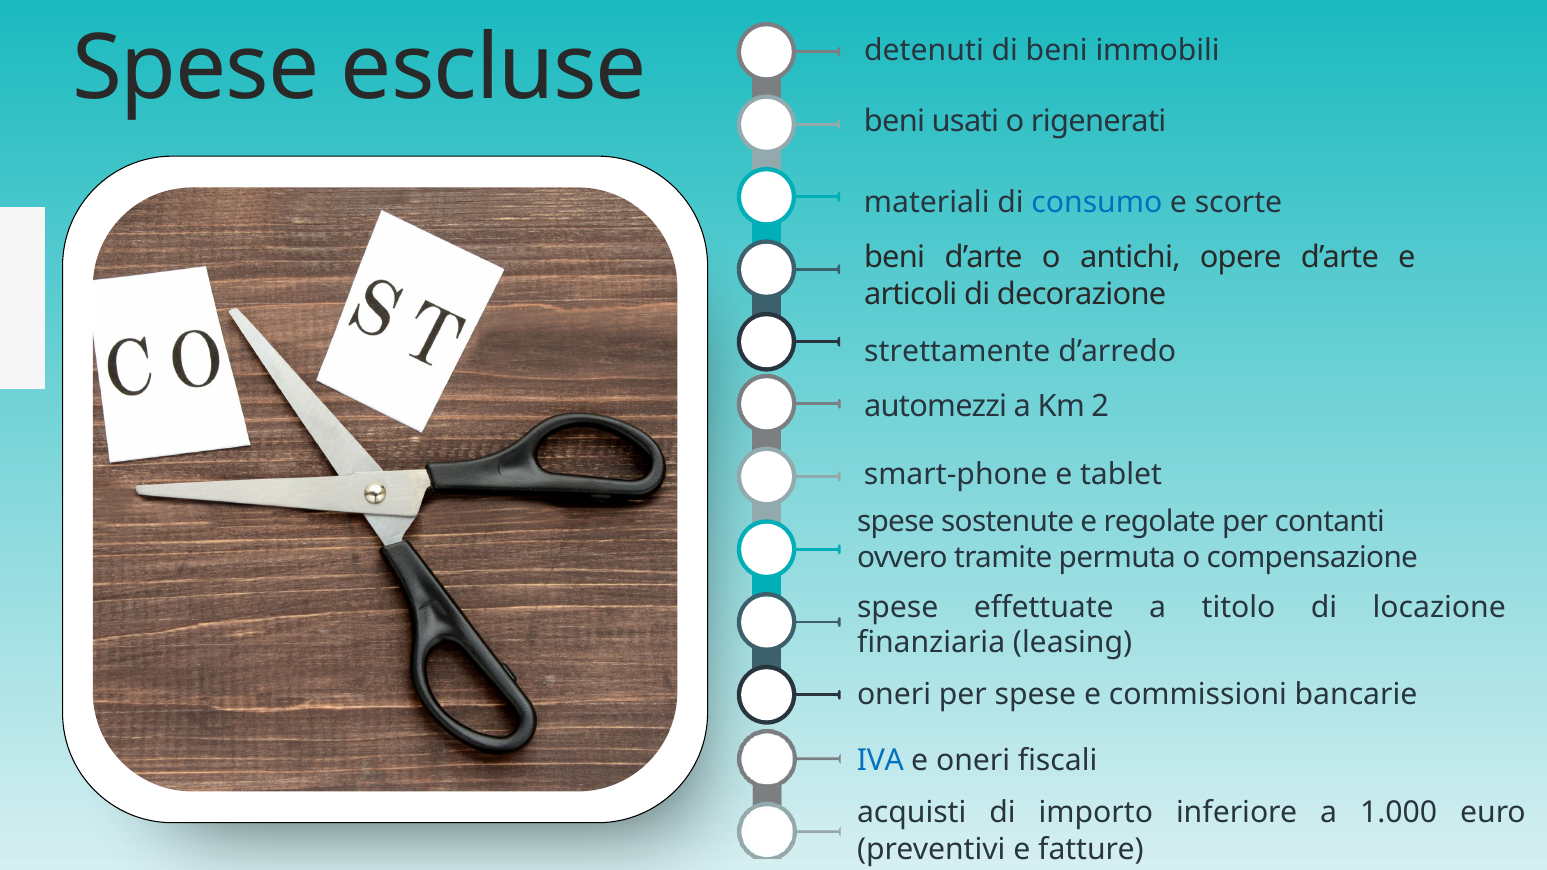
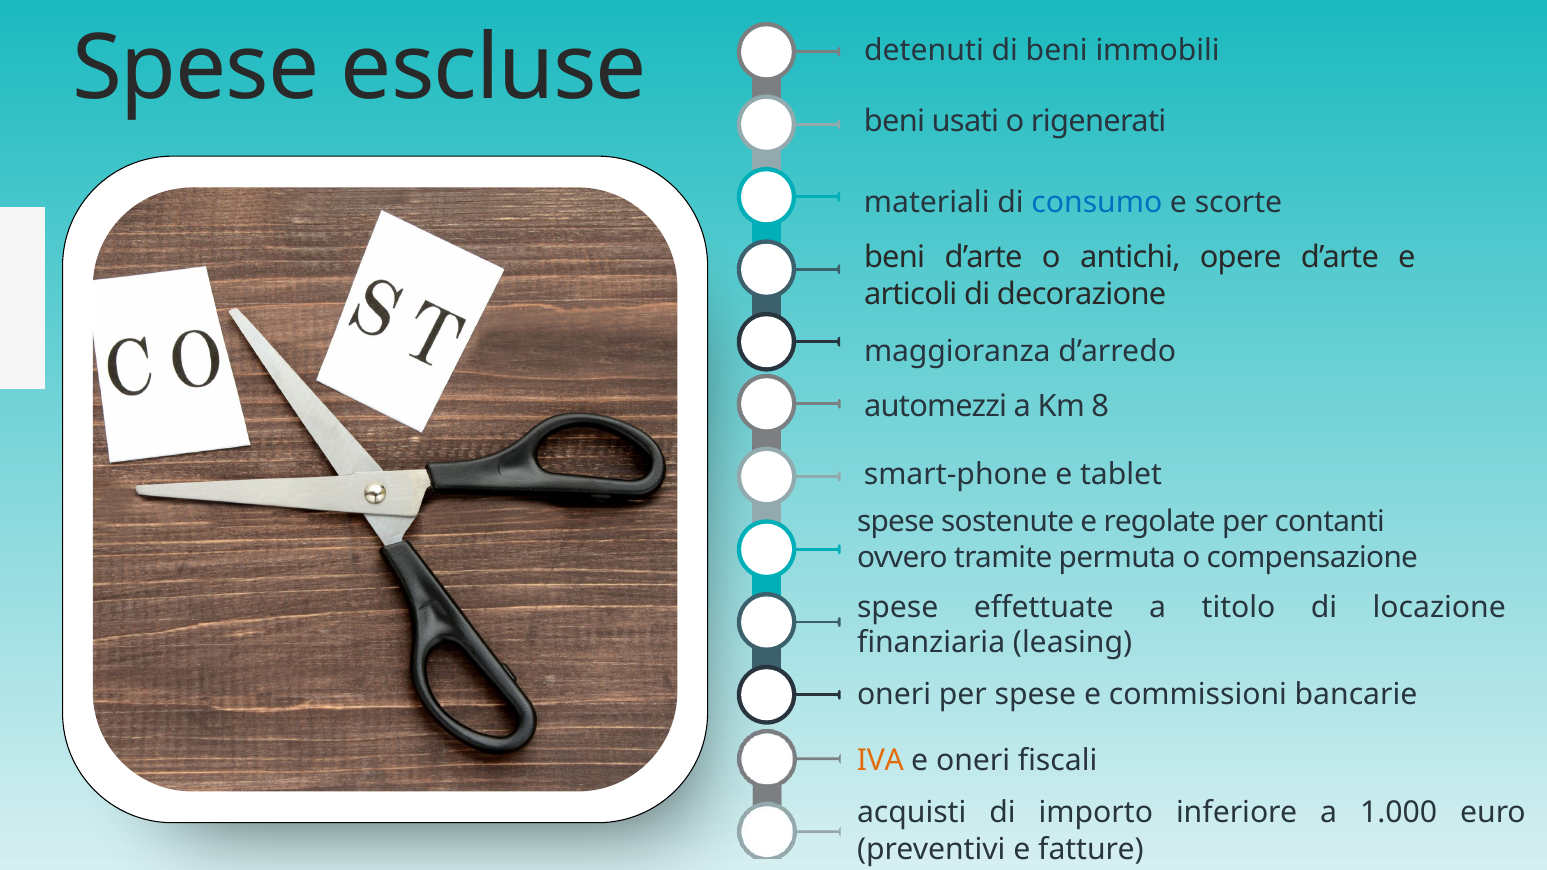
strettamente: strettamente -> maggioranza (957, 352)
2: 2 -> 8 (1100, 407)
IVA colour: blue -> orange (880, 761)
